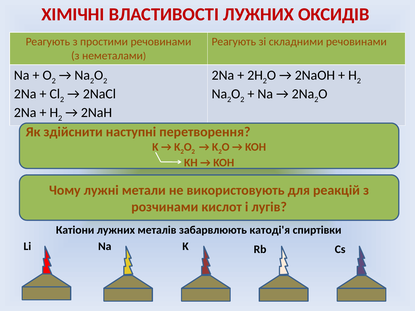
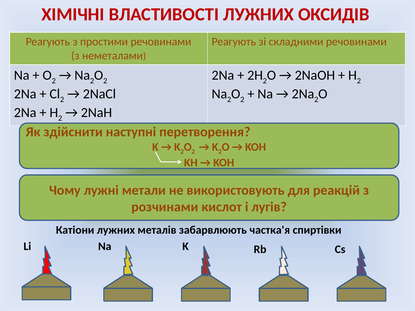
катоді'я: катоді'я -> частка'я (270, 230)
